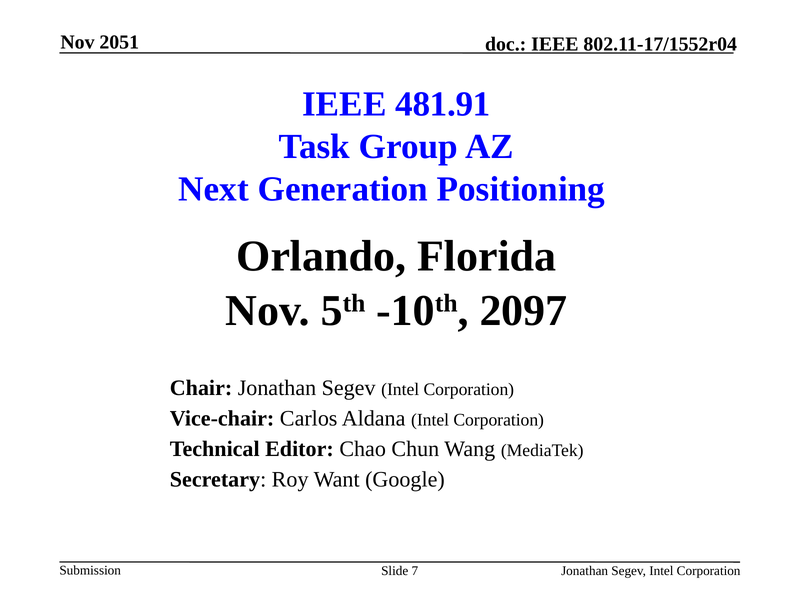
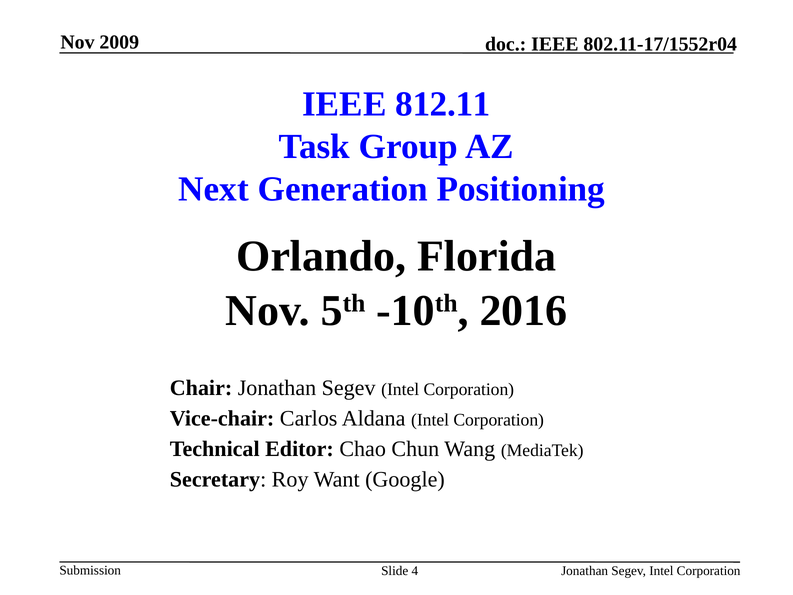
2051: 2051 -> 2009 (119, 42)
481.91: 481.91 -> 812.11 (443, 104)
2097: 2097 -> 2016 (524, 310)
7: 7 -> 4 (415, 570)
